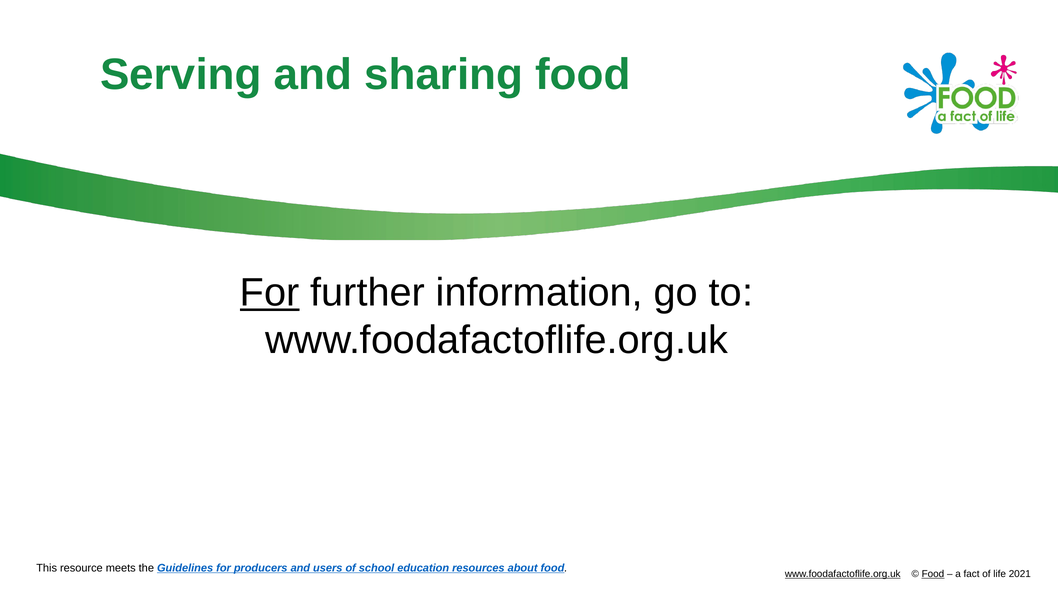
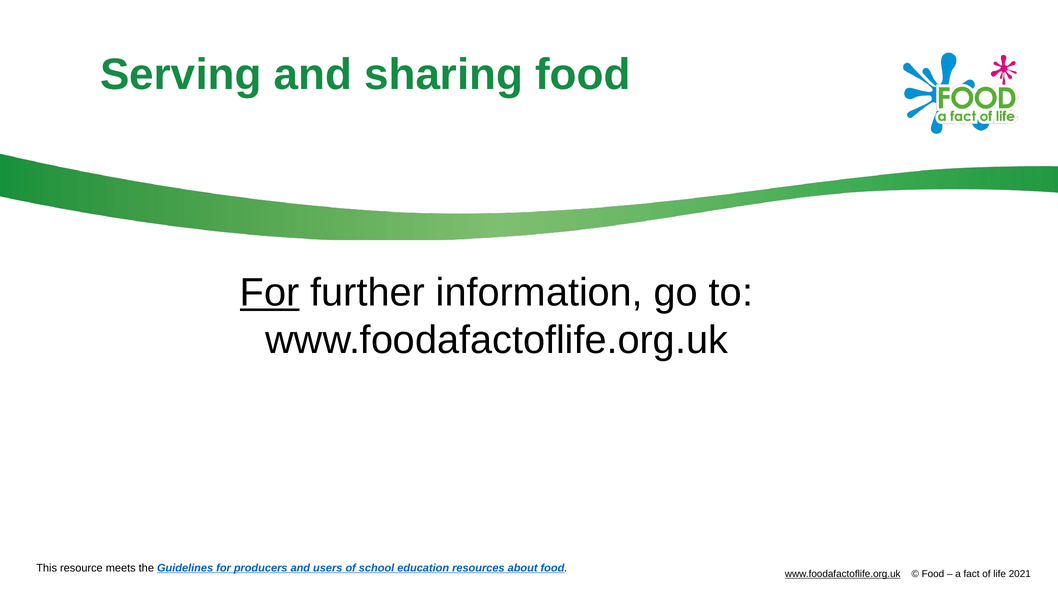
Food underline: present -> none (933, 574)
